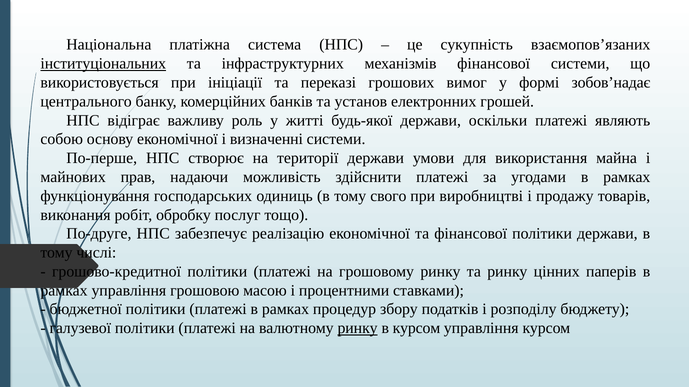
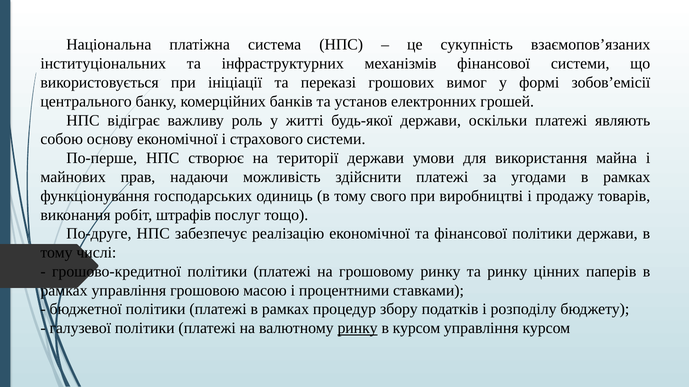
інституціональних underline: present -> none (103, 64)
зобов’надає: зобов’надає -> зобов’емісії (611, 83)
визначенні: визначенні -> страхового (267, 139)
обробку: обробку -> штрафів (184, 215)
